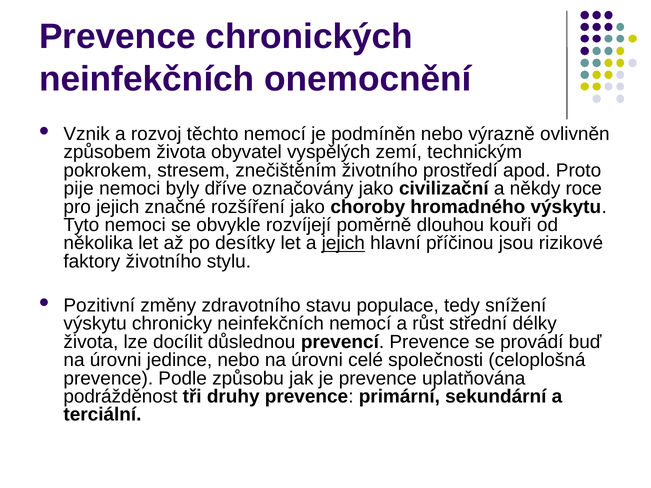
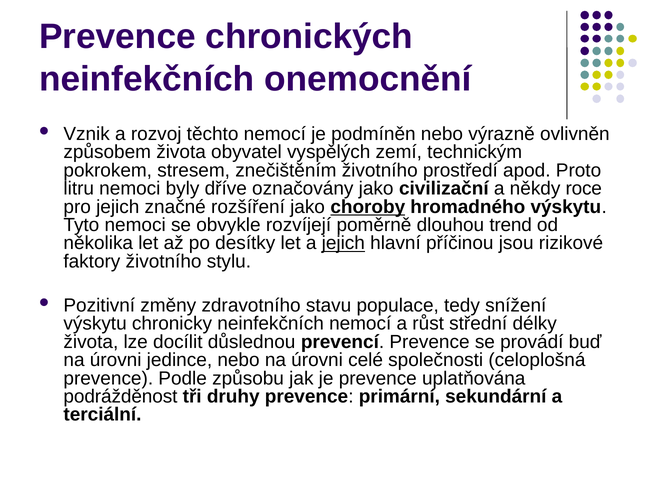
pije: pije -> litru (79, 189)
choroby underline: none -> present (368, 207)
kouři: kouři -> trend (511, 225)
